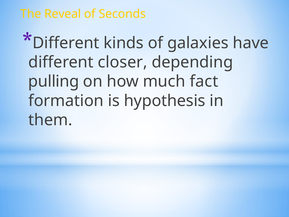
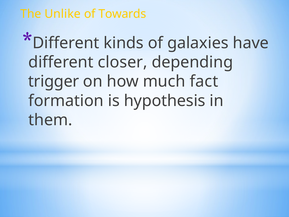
Reveal: Reveal -> Unlike (63, 14)
Seconds: Seconds -> Towards (122, 14)
pulling: pulling -> trigger (54, 81)
